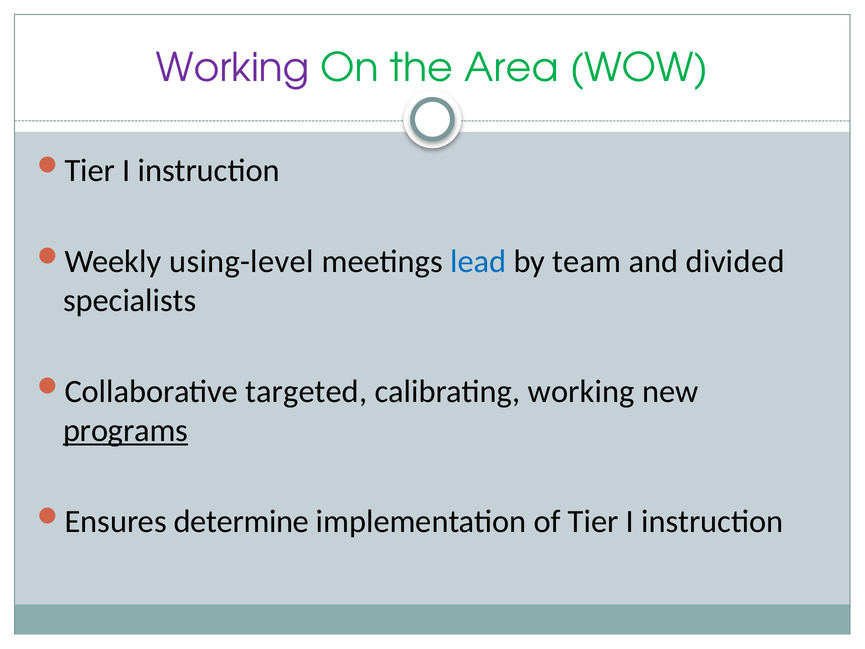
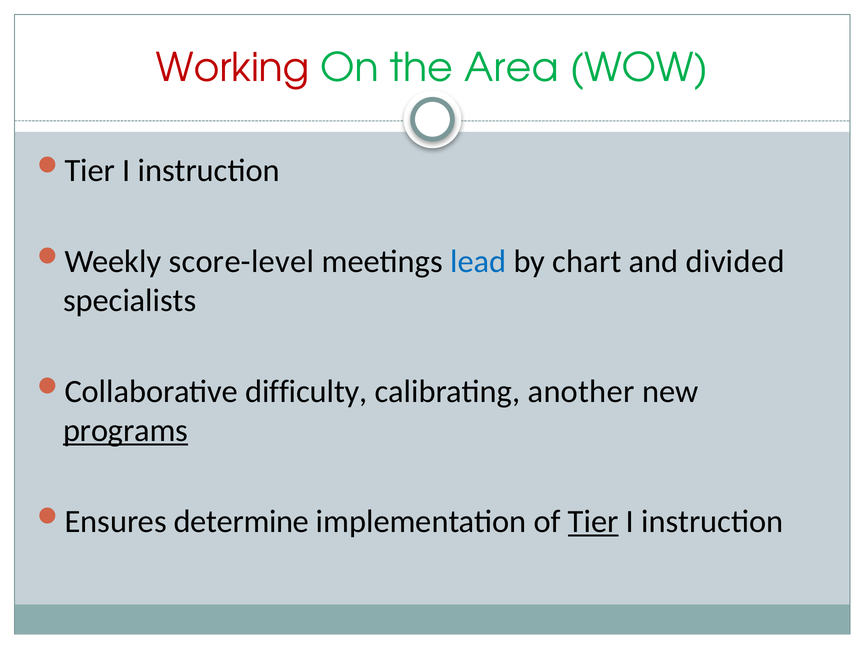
Working colour: purple -> red (233, 68)
using-level: using-level -> score-level (241, 261)
team: team -> chart (587, 261)
targeted: targeted -> difficulty (306, 391)
calibrating working: working -> another (581, 391)
Tier underline: none -> present (593, 521)
